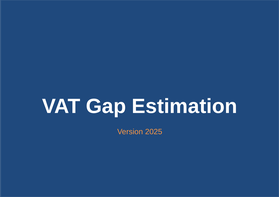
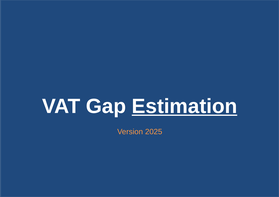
Estimation underline: none -> present (184, 107)
